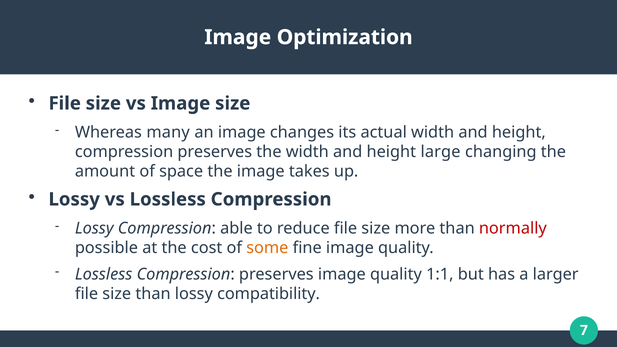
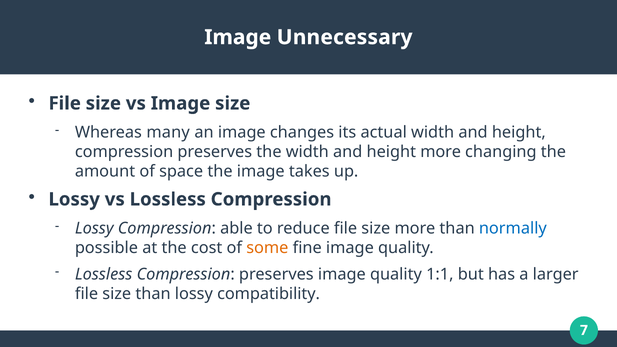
Optimization: Optimization -> Unnecessary (345, 37)
height large: large -> more (441, 152)
normally colour: red -> blue (513, 228)
